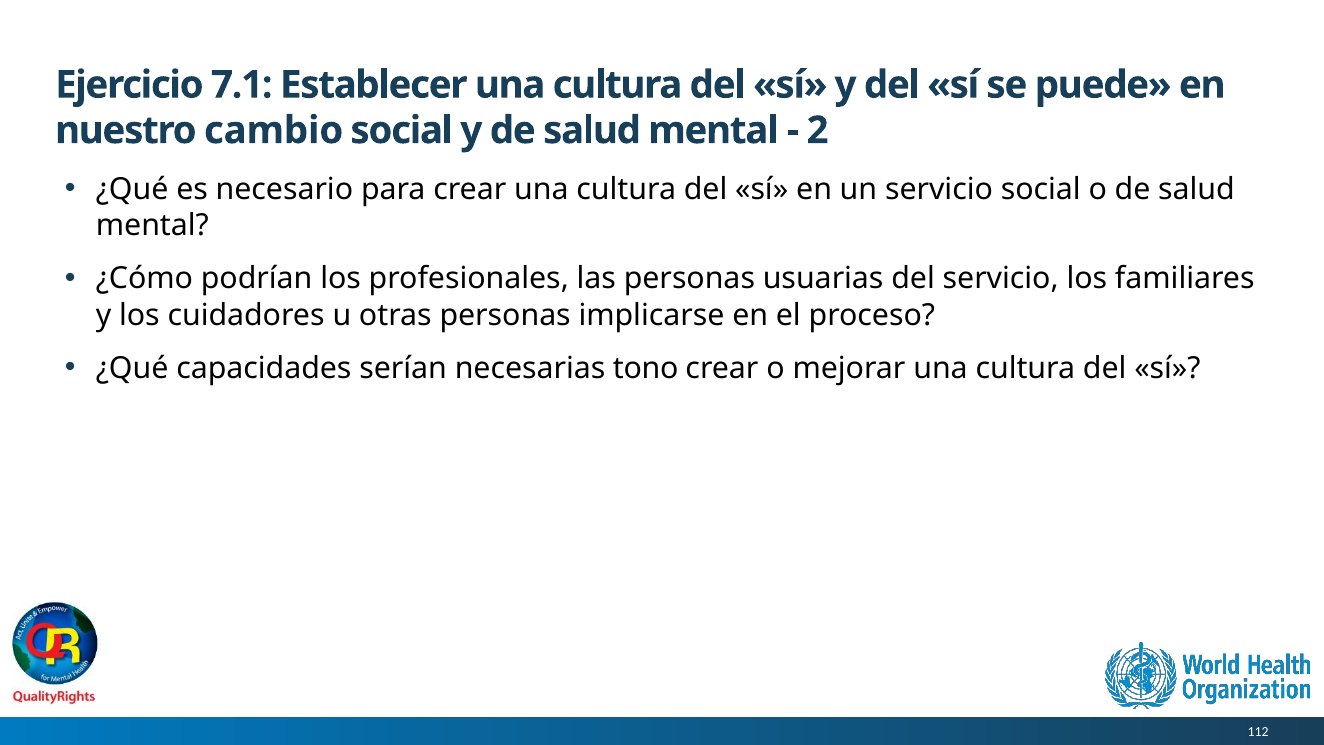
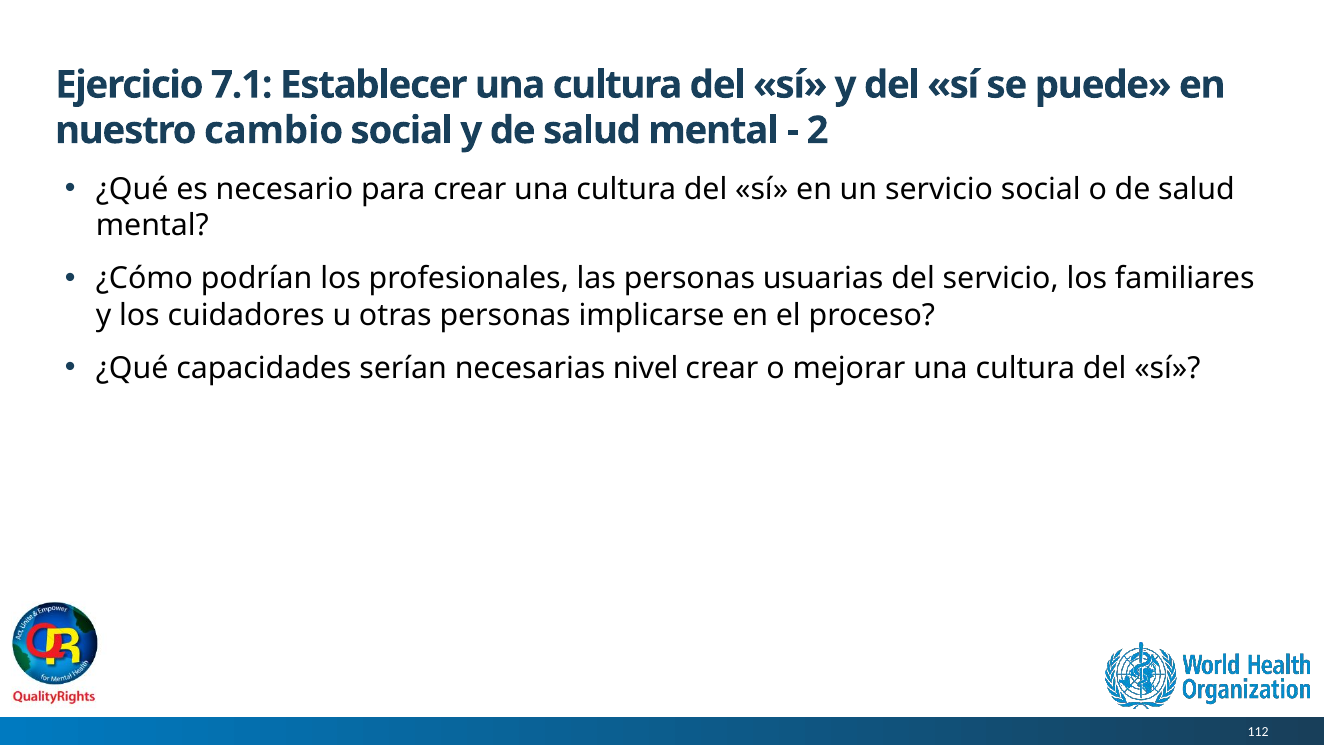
tono: tono -> nivel (646, 368)
